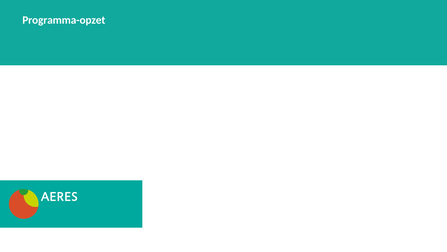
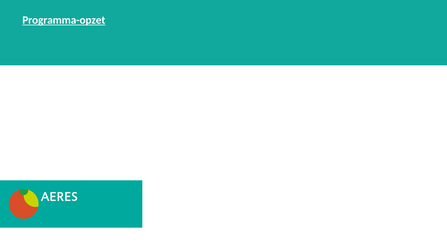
Programma-opzet underline: none -> present (64, 20)
